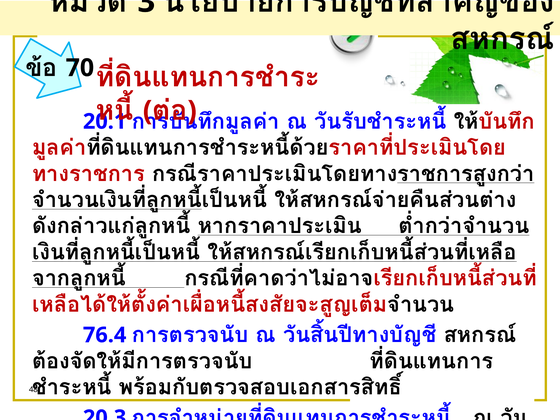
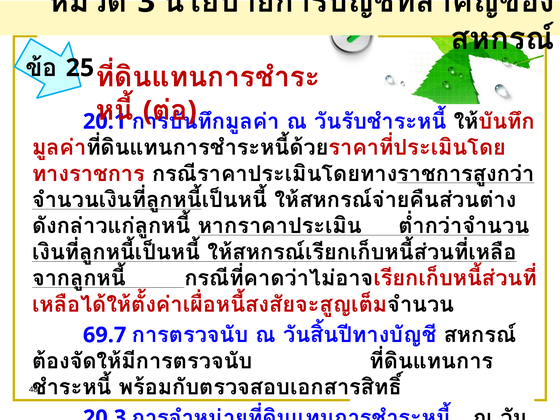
70: 70 -> 25 (80, 68)
76.4: 76.4 -> 69.7 (105, 335)
